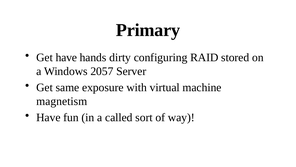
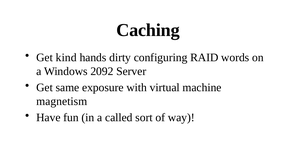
Primary: Primary -> Caching (148, 30)
Get have: have -> kind (66, 57)
stored: stored -> words (235, 57)
2057: 2057 -> 2092 (102, 71)
